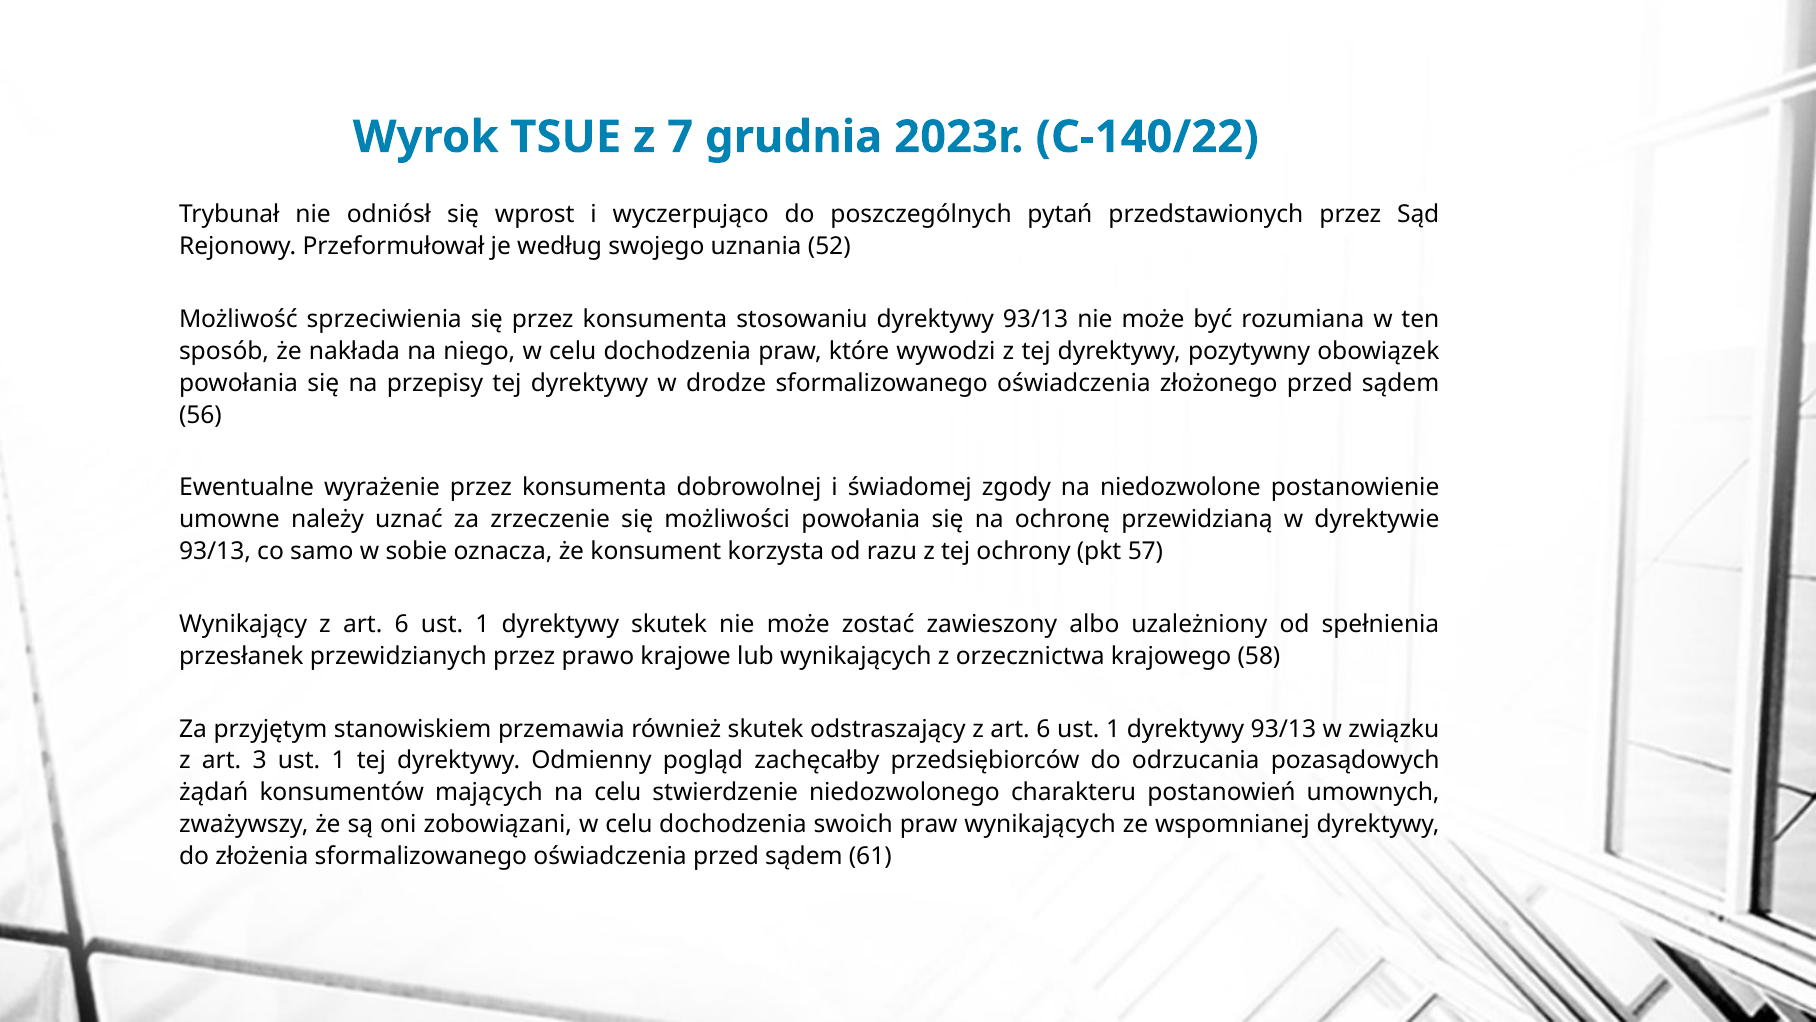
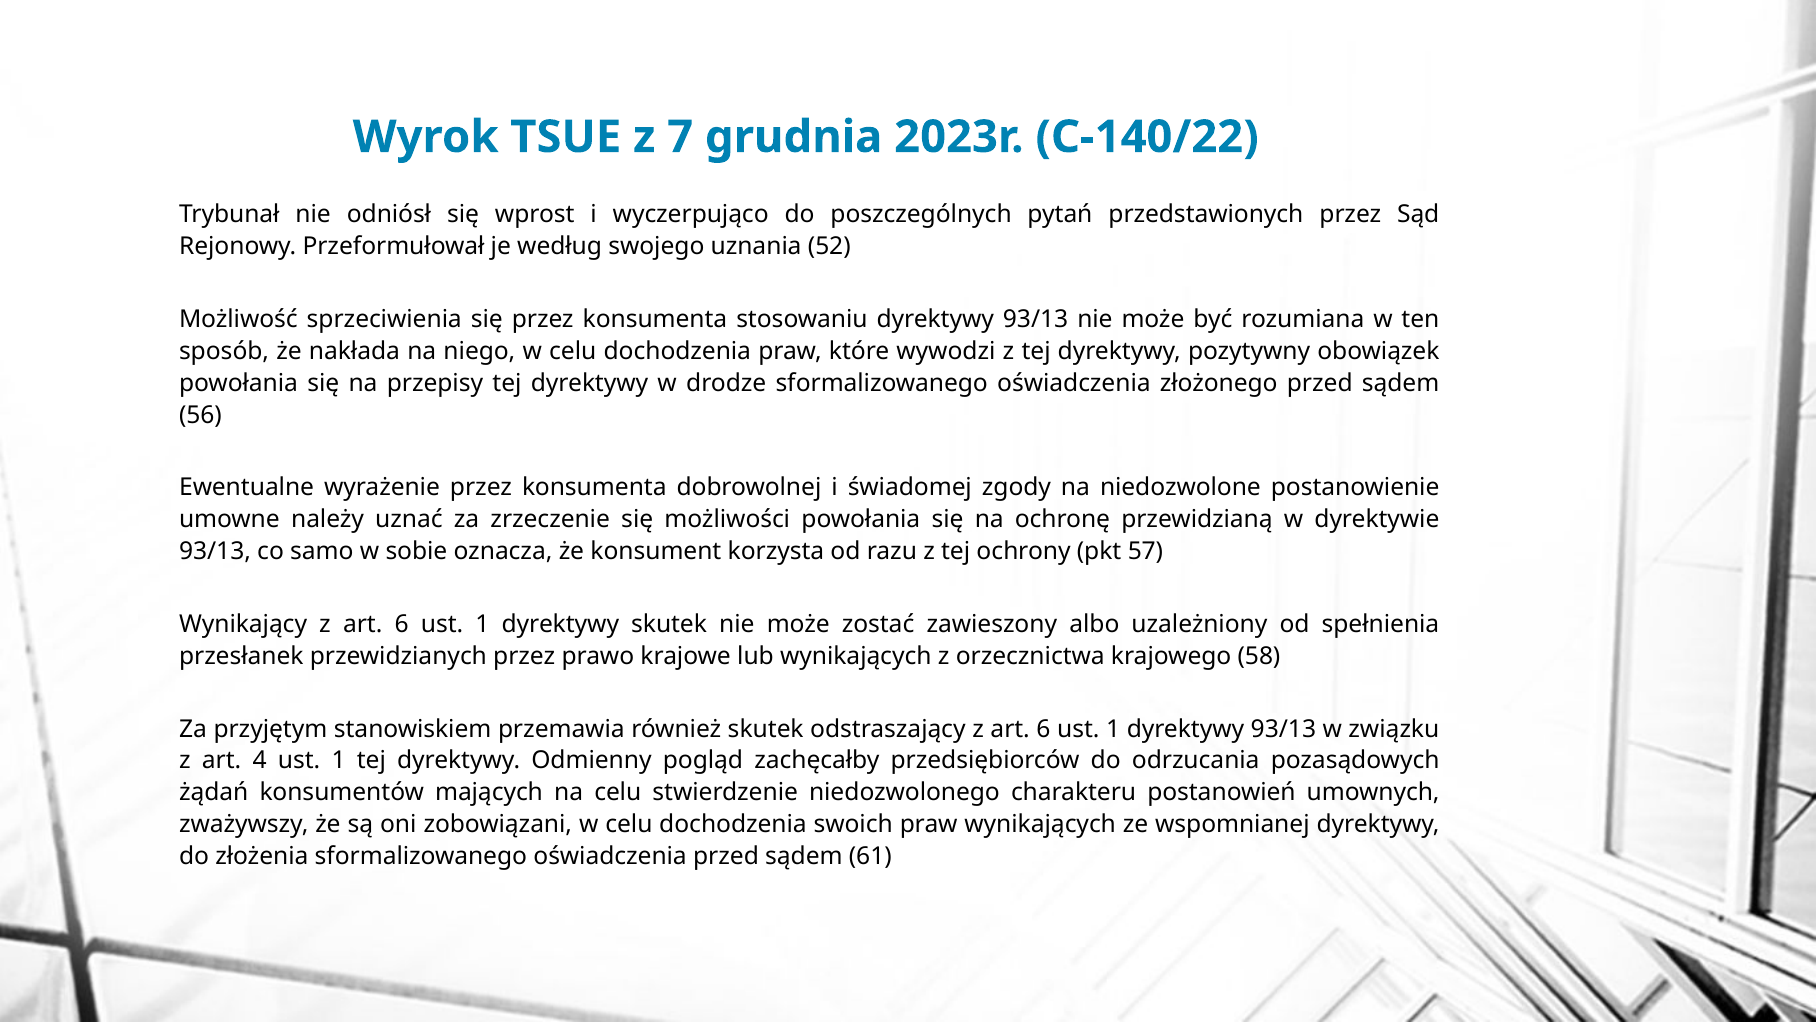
3: 3 -> 4 (260, 761)
